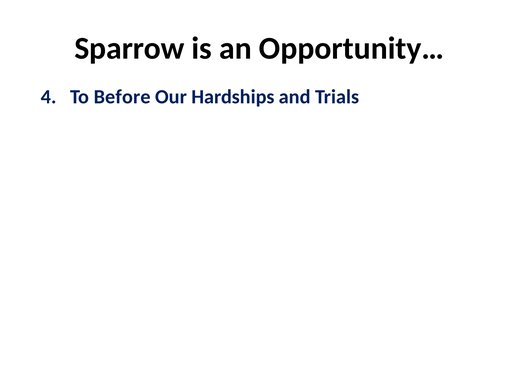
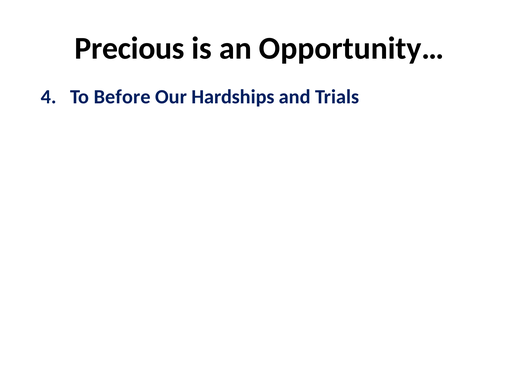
Sparrow: Sparrow -> Precious (130, 49)
